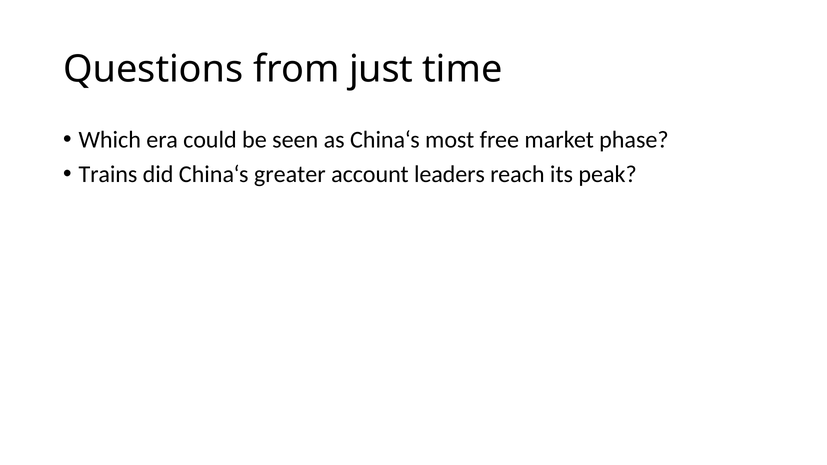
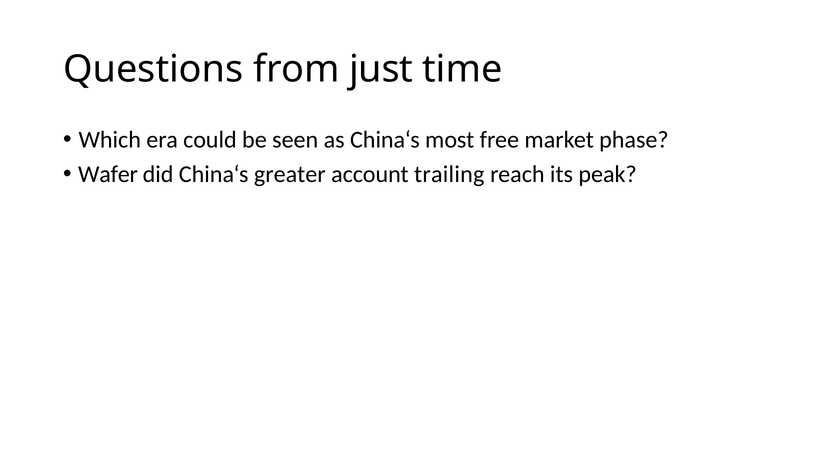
Trains: Trains -> Wafer (108, 174)
leaders: leaders -> trailing (449, 174)
